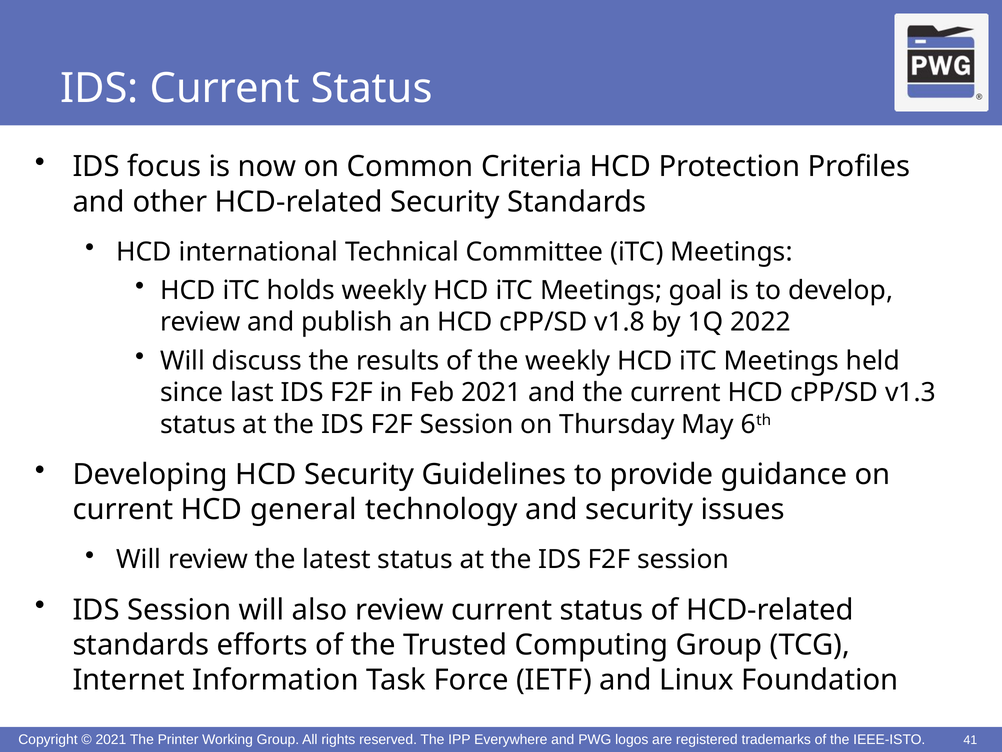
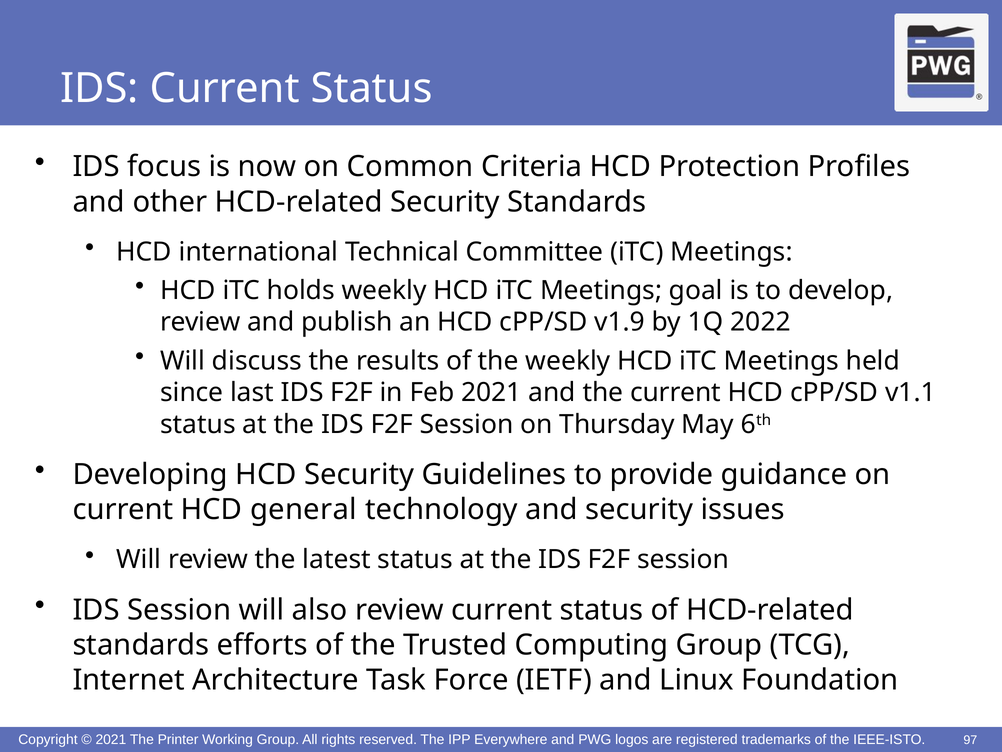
v1.8: v1.8 -> v1.9 (620, 322)
v1.3: v1.3 -> v1.1 (910, 392)
Information: Information -> Architecture (276, 680)
41: 41 -> 97 (970, 740)
